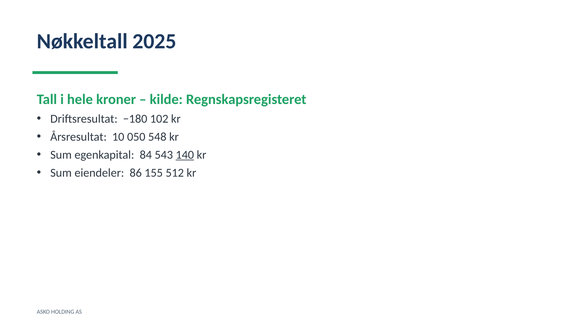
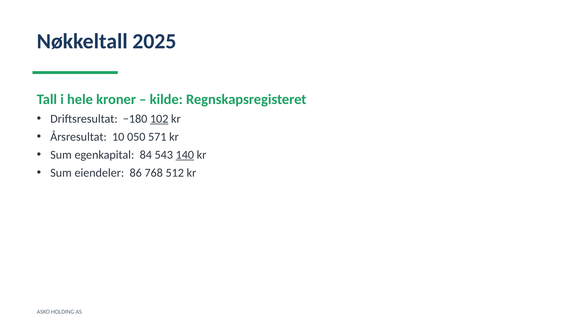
102 underline: none -> present (159, 119)
548: 548 -> 571 (157, 137)
155: 155 -> 768 (154, 173)
